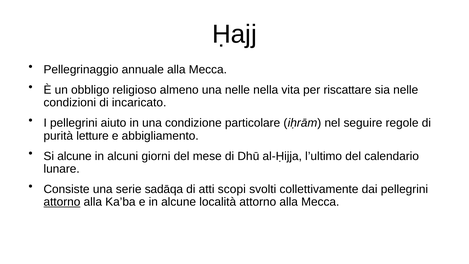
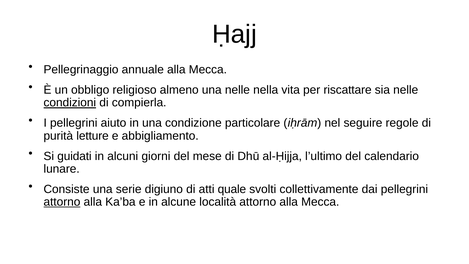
condizioni underline: none -> present (70, 103)
incaricato: incaricato -> compierla (139, 103)
Si alcune: alcune -> guidati (74, 156)
sadāqa: sadāqa -> digiuno (164, 189)
scopi: scopi -> quale (232, 189)
